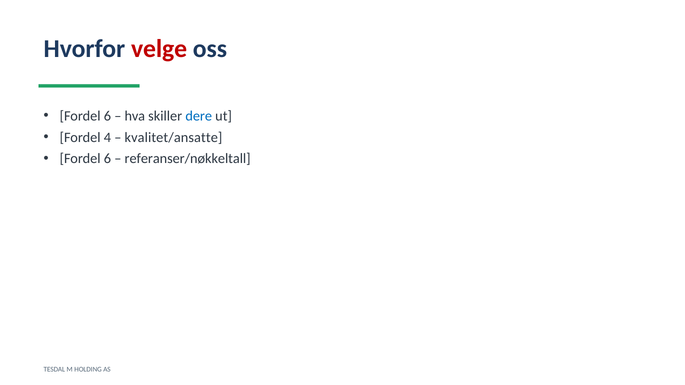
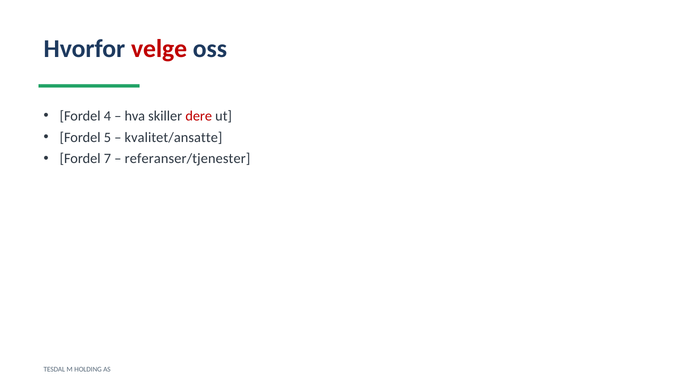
6: 6 -> 4 (107, 116)
dere colour: blue -> red (199, 116)
4: 4 -> 5 (107, 137)
6: 6 -> 7 (107, 159)
referanser/nøkkeltall: referanser/nøkkeltall -> referanser/tjenester (188, 159)
